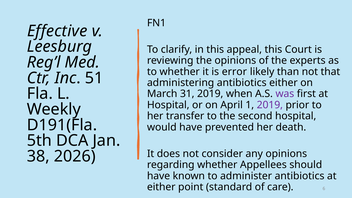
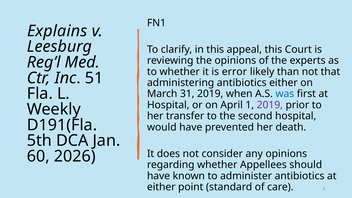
Effective: Effective -> Explains (57, 31)
was colour: purple -> blue (285, 94)
38: 38 -> 60 (38, 156)
